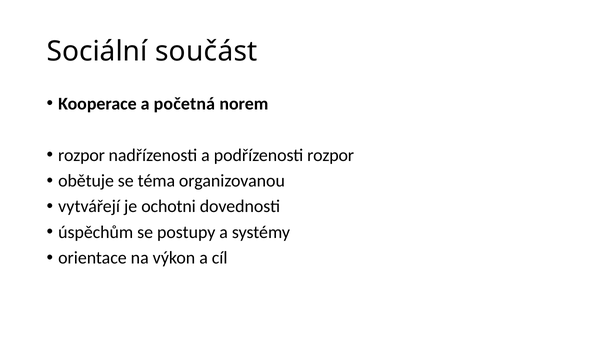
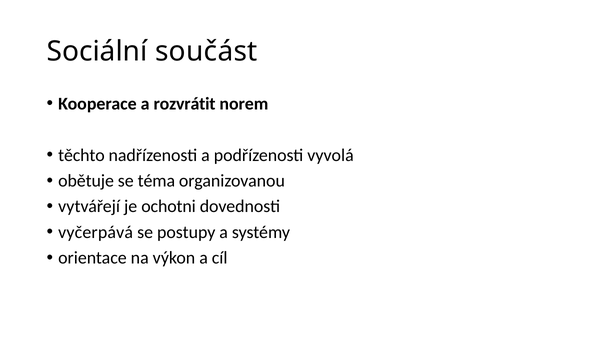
početná: početná -> rozvrátit (185, 104)
rozpor: rozpor -> těchto (81, 155)
podřízenosti rozpor: rozpor -> vyvolá (331, 155)
úspěchům: úspěchům -> vyčerpává (96, 232)
